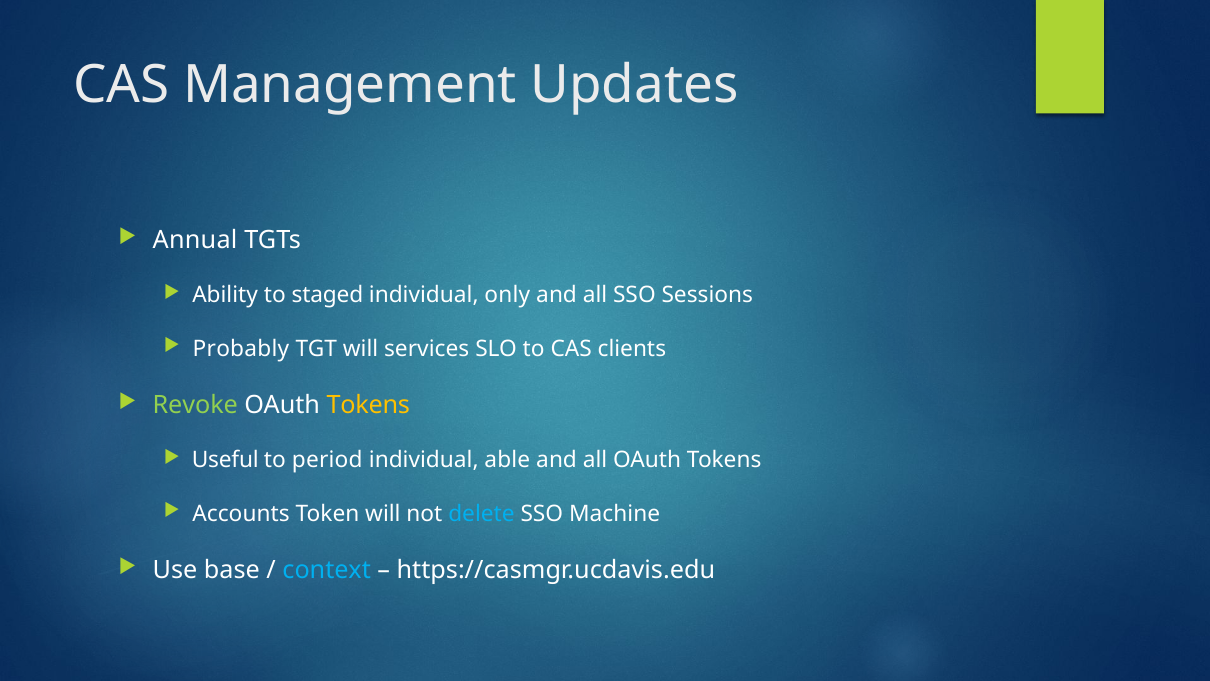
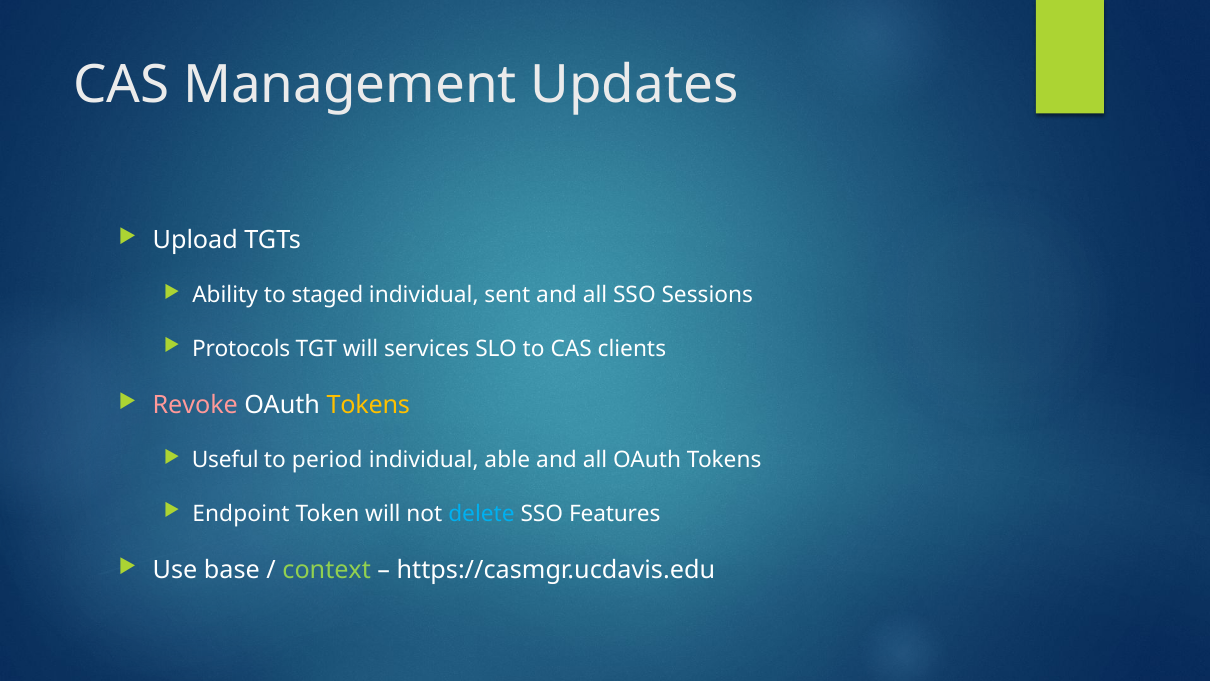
Annual: Annual -> Upload (195, 240)
only: only -> sent (507, 295)
Probably: Probably -> Protocols (241, 349)
Revoke colour: light green -> pink (195, 405)
Accounts: Accounts -> Endpoint (241, 514)
Machine: Machine -> Features (615, 514)
context colour: light blue -> light green (327, 570)
